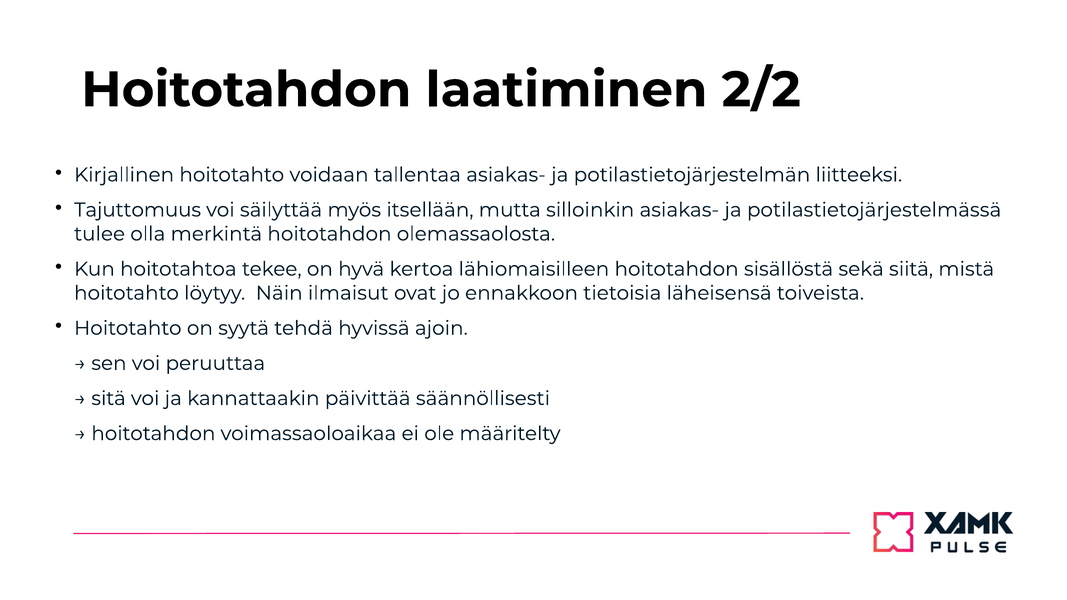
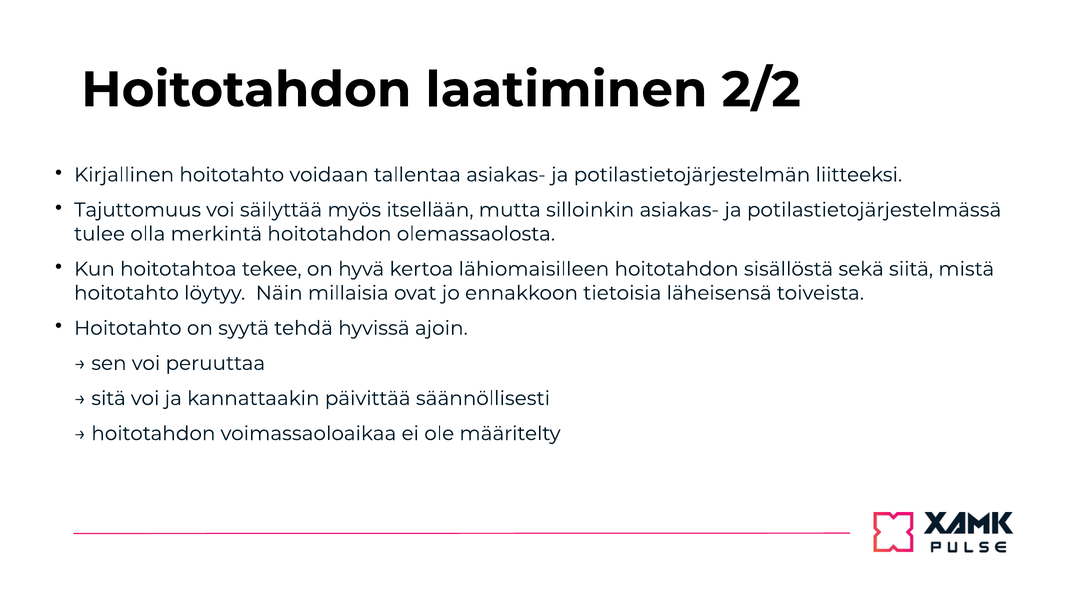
ilmaisut: ilmaisut -> millaisia (348, 293)
